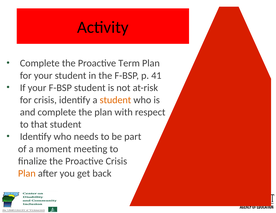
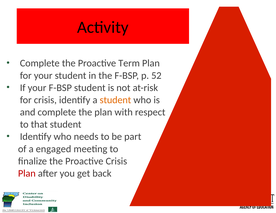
41: 41 -> 52 (156, 76)
moment: moment -> engaged (54, 149)
Plan colour: orange -> red (27, 174)
